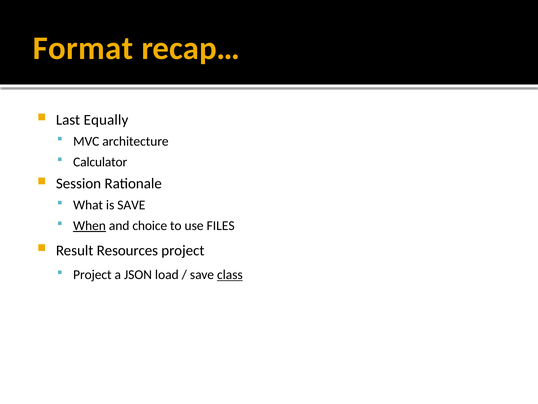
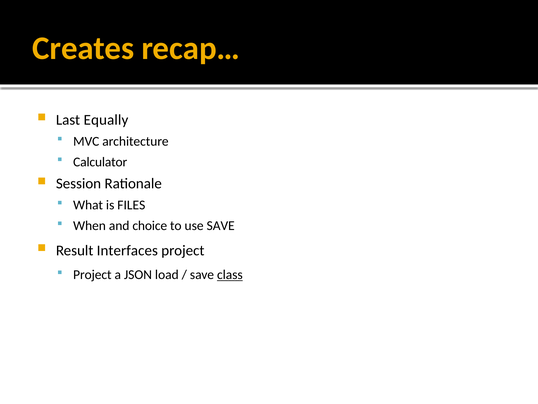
Format: Format -> Creates (83, 48)
is SAVE: SAVE -> FILES (131, 205)
When underline: present -> none (90, 225)
use FILES: FILES -> SAVE (221, 225)
Resources: Resources -> Interfaces (127, 250)
